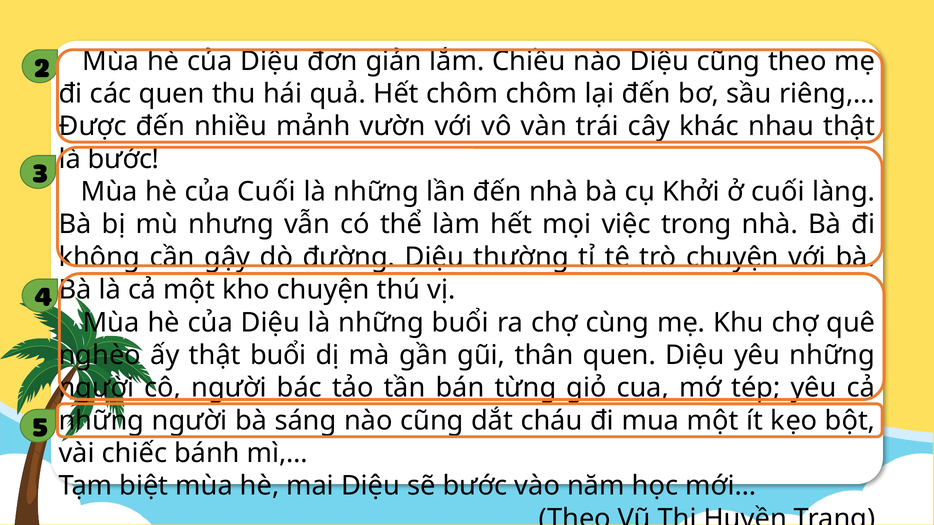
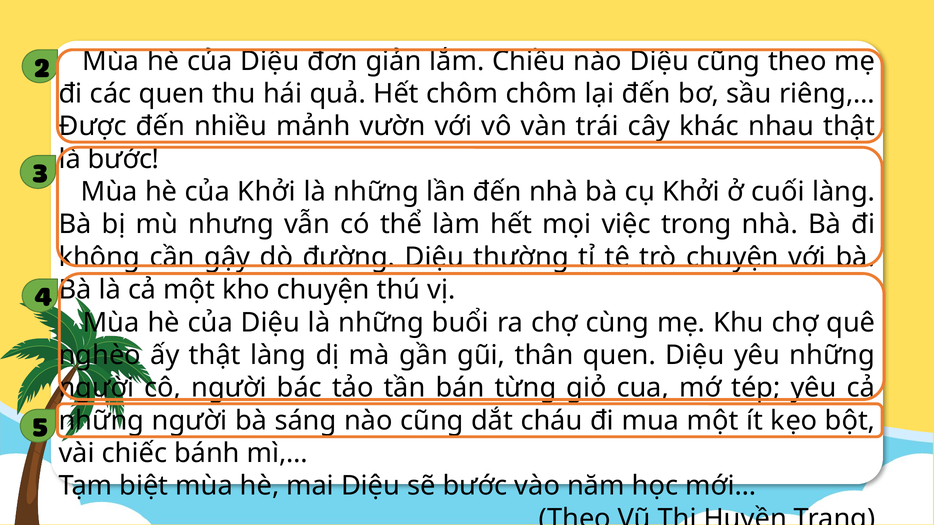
của Cuối: Cuối -> Khởi (267, 192)
thật buổi: buổi -> làng (278, 355)
